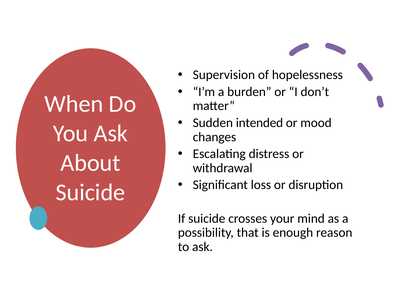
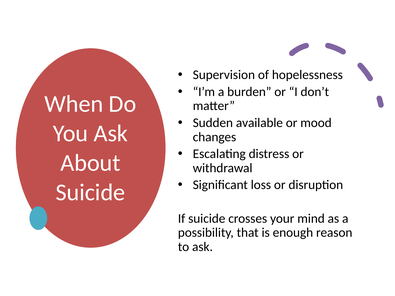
intended: intended -> available (259, 123)
